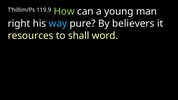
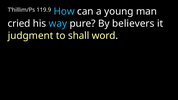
How colour: light green -> light blue (64, 11)
right: right -> cried (19, 24)
resources: resources -> judgment (31, 36)
